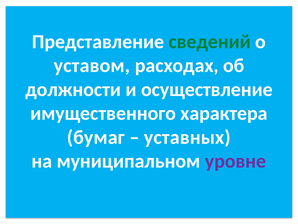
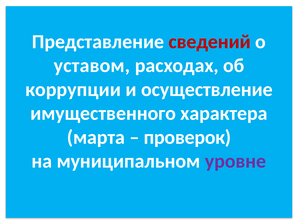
сведений colour: green -> red (210, 42)
должности: должности -> коррупции (73, 89)
бумаг: бумаг -> марта (96, 137)
уставных: уставных -> проверок (187, 137)
